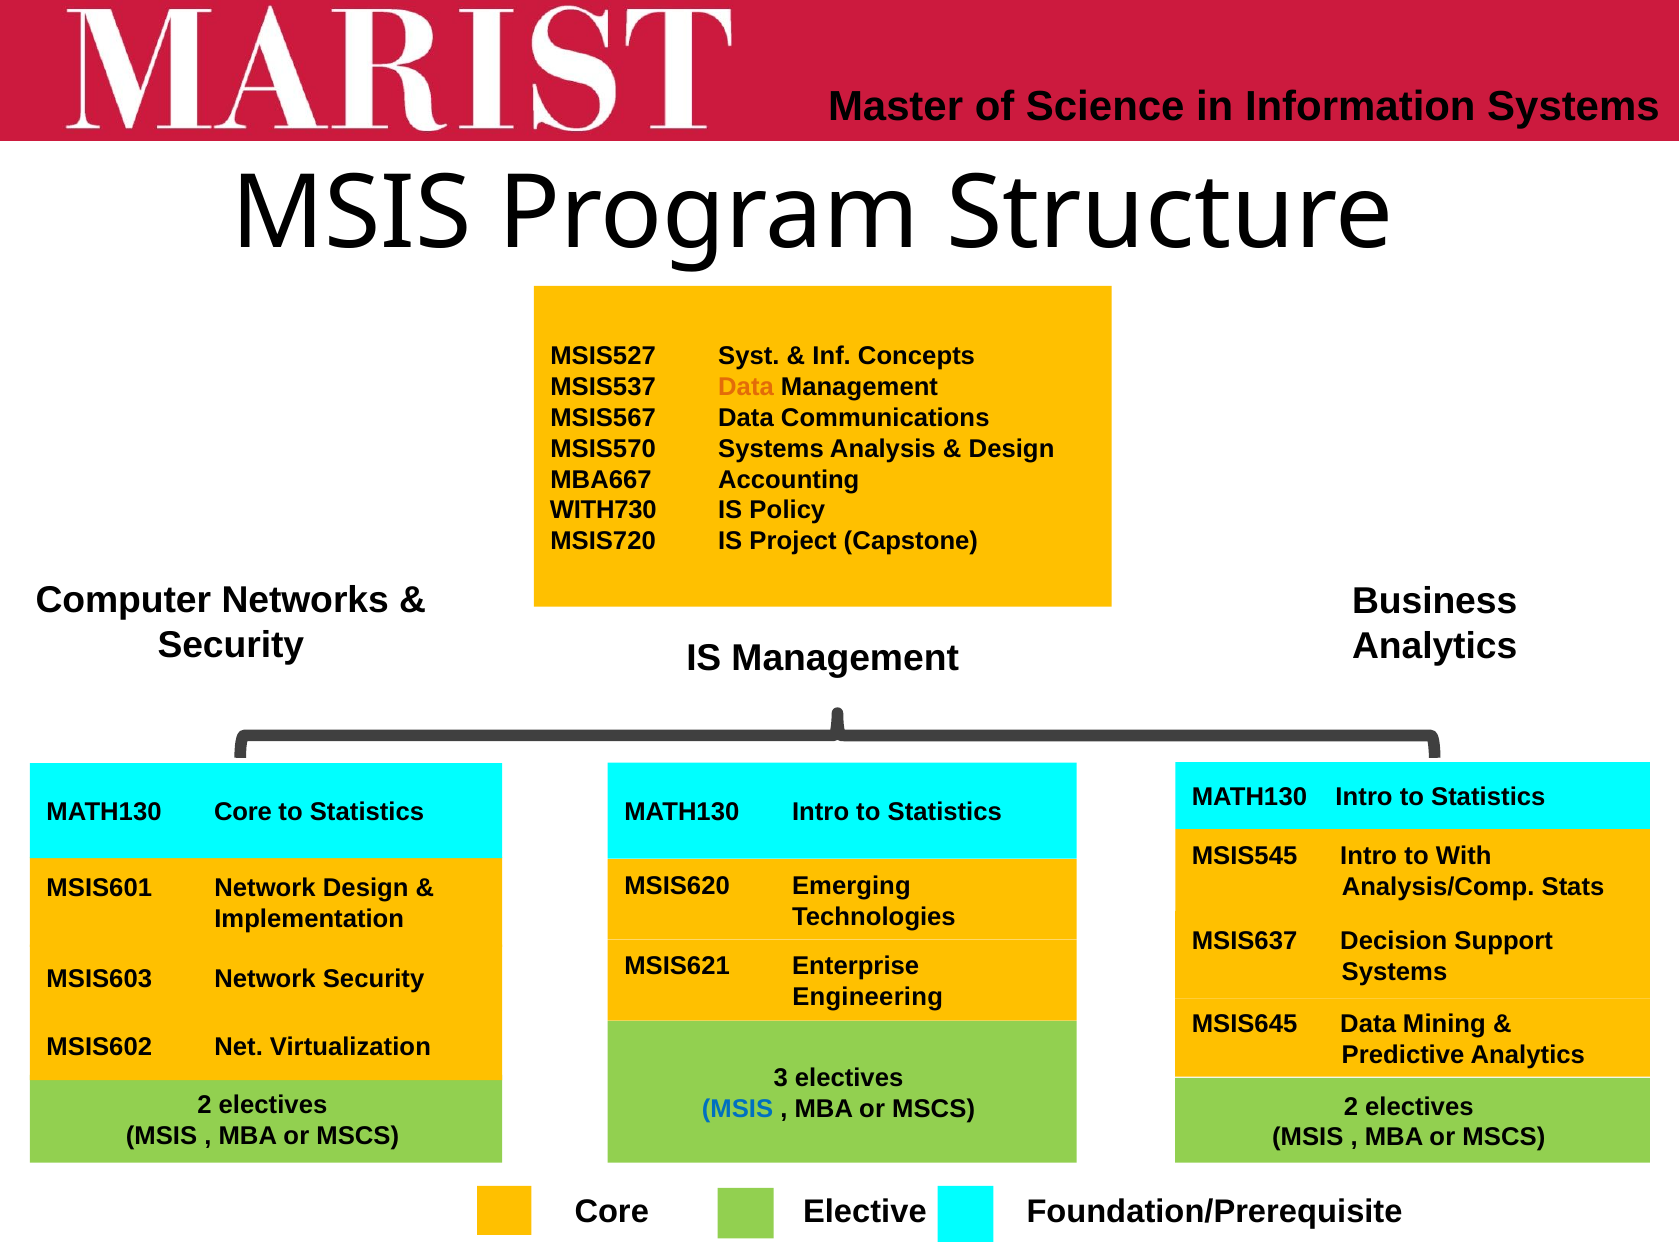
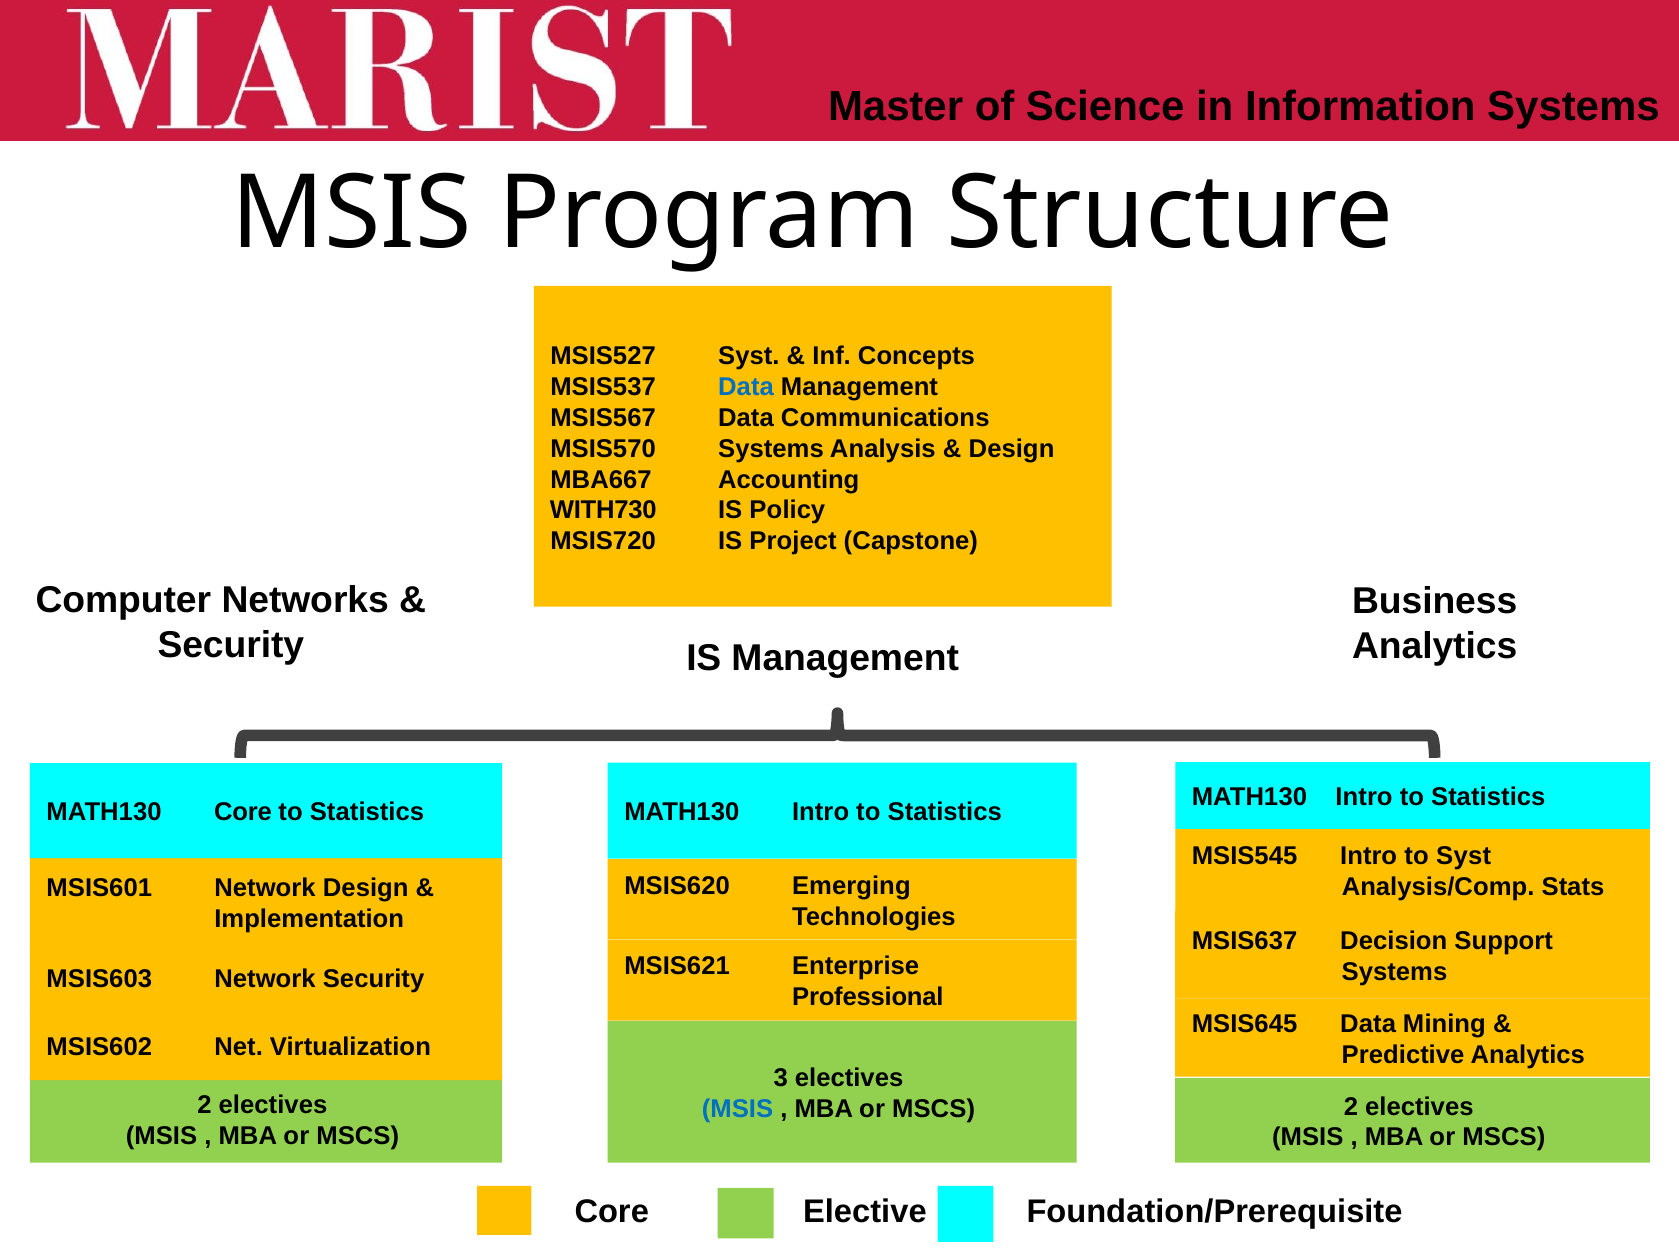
Data colour: orange -> blue (746, 387)
to With: With -> Syst (1464, 856)
Engineering: Engineering -> Professional (868, 997)
